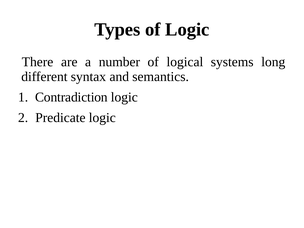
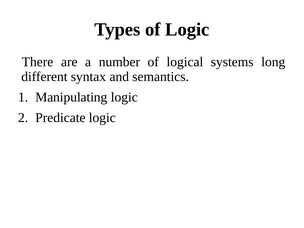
Contradiction: Contradiction -> Manipulating (71, 97)
